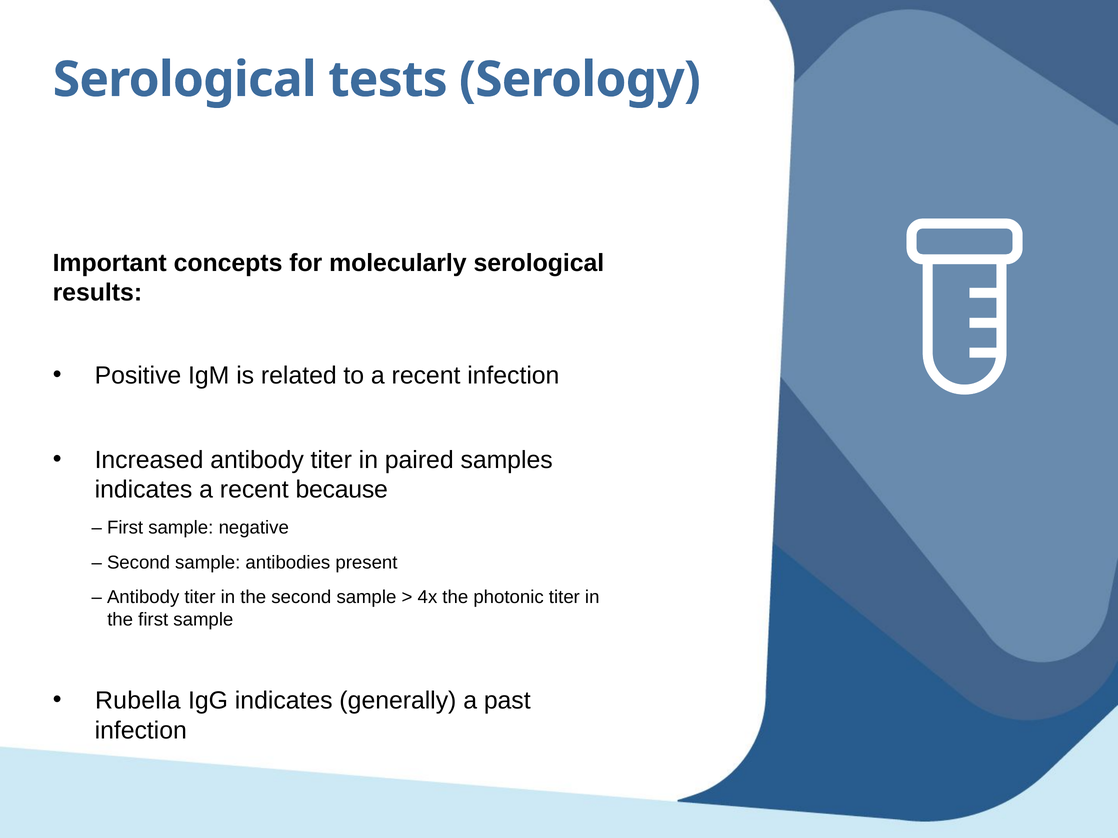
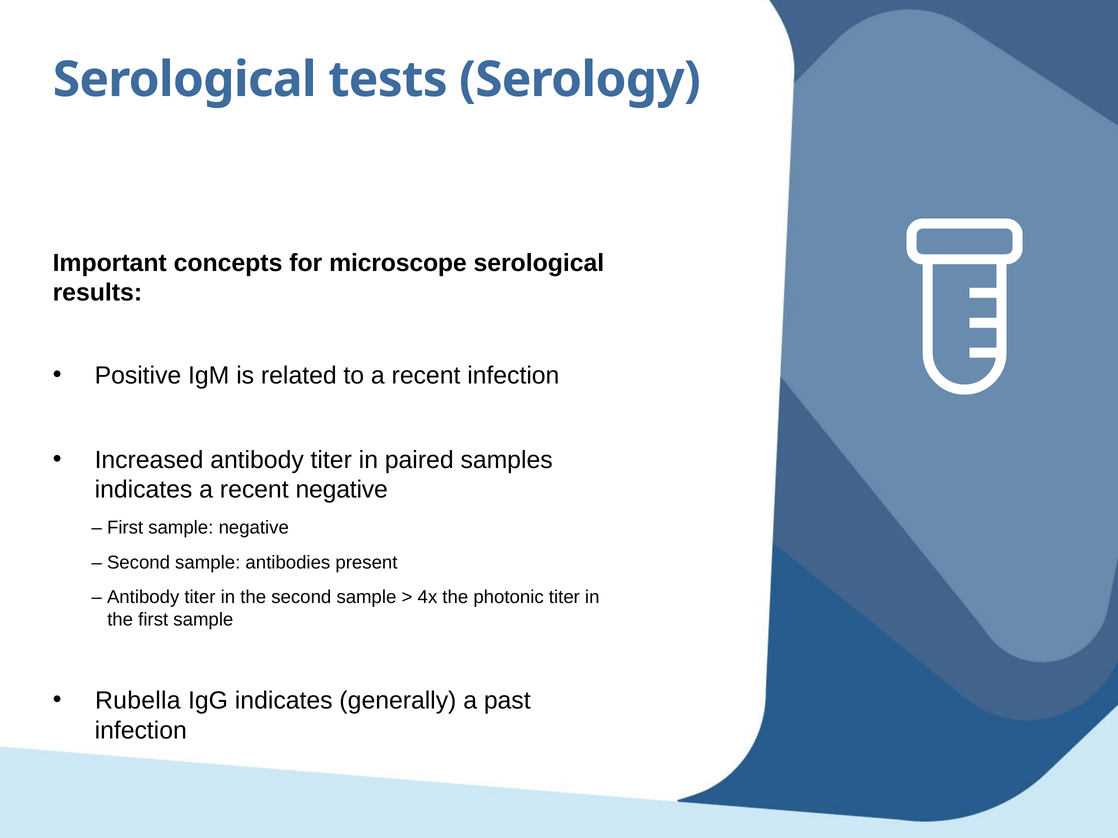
molecularly: molecularly -> microscope (398, 263)
recent because: because -> negative (342, 490)
